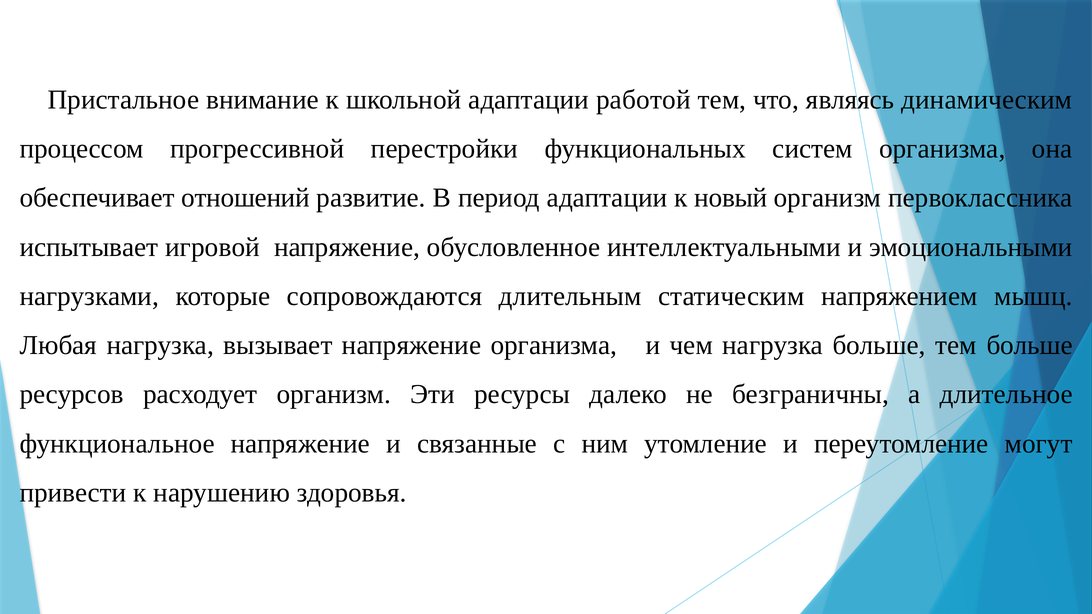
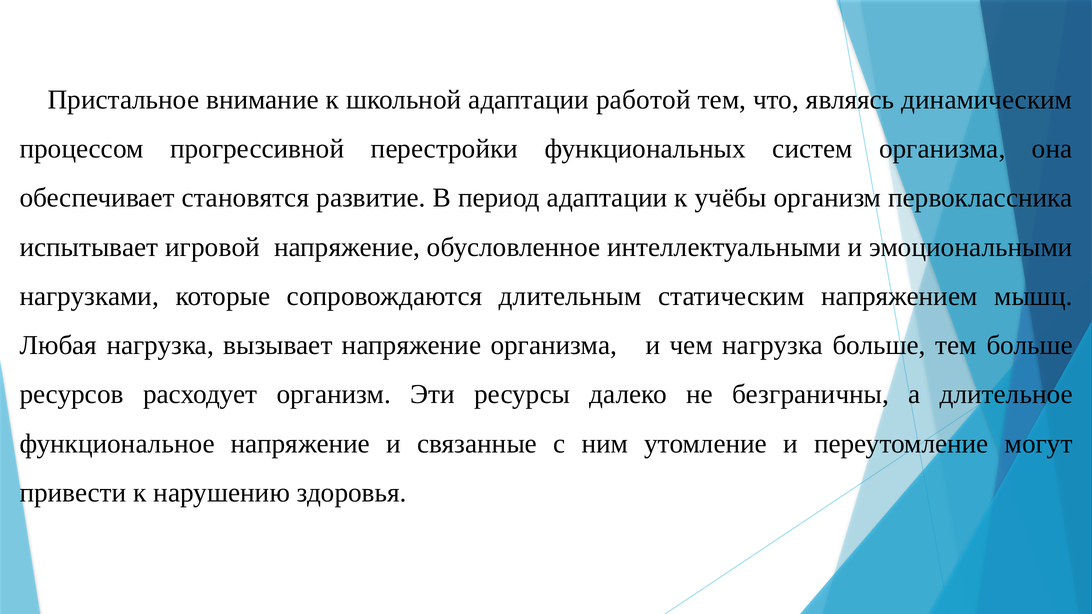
отношений: отношений -> становятся (245, 198)
новый: новый -> учёбы (731, 198)
